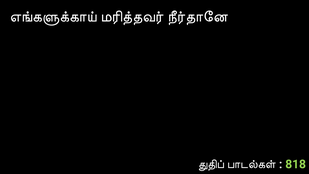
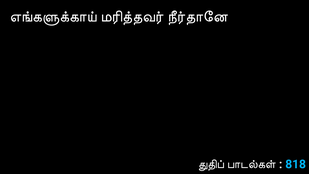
818 colour: light green -> light blue (296, 164)
